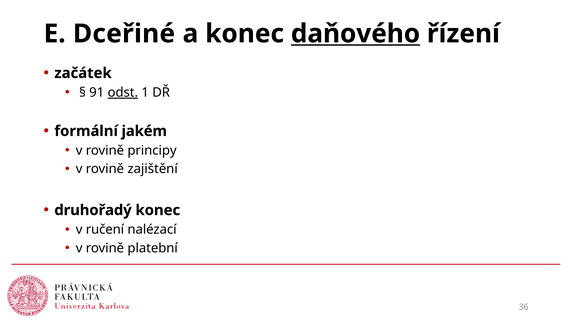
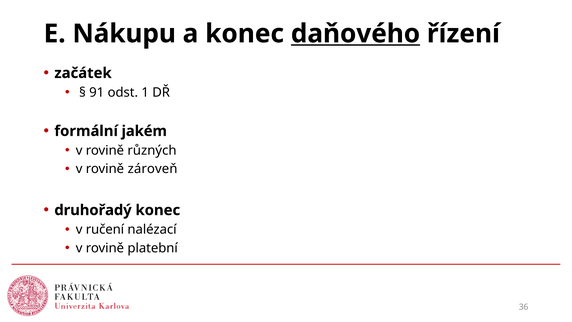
Dceřiné: Dceřiné -> Nákupu (124, 34)
odst underline: present -> none (123, 92)
principy: principy -> různých (152, 150)
zajištění: zajištění -> zároveň (153, 169)
